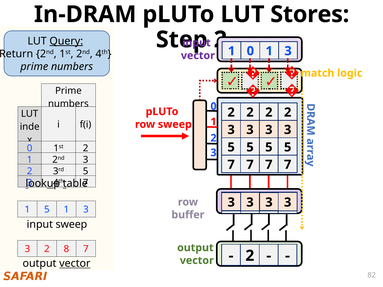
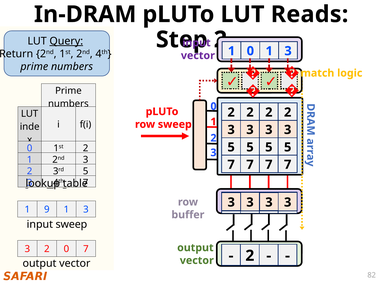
Stores: Stores -> Reads (310, 14)
1 5: 5 -> 9 (47, 210)
2 8: 8 -> 0 (66, 249)
vector underline: present -> none (75, 264)
